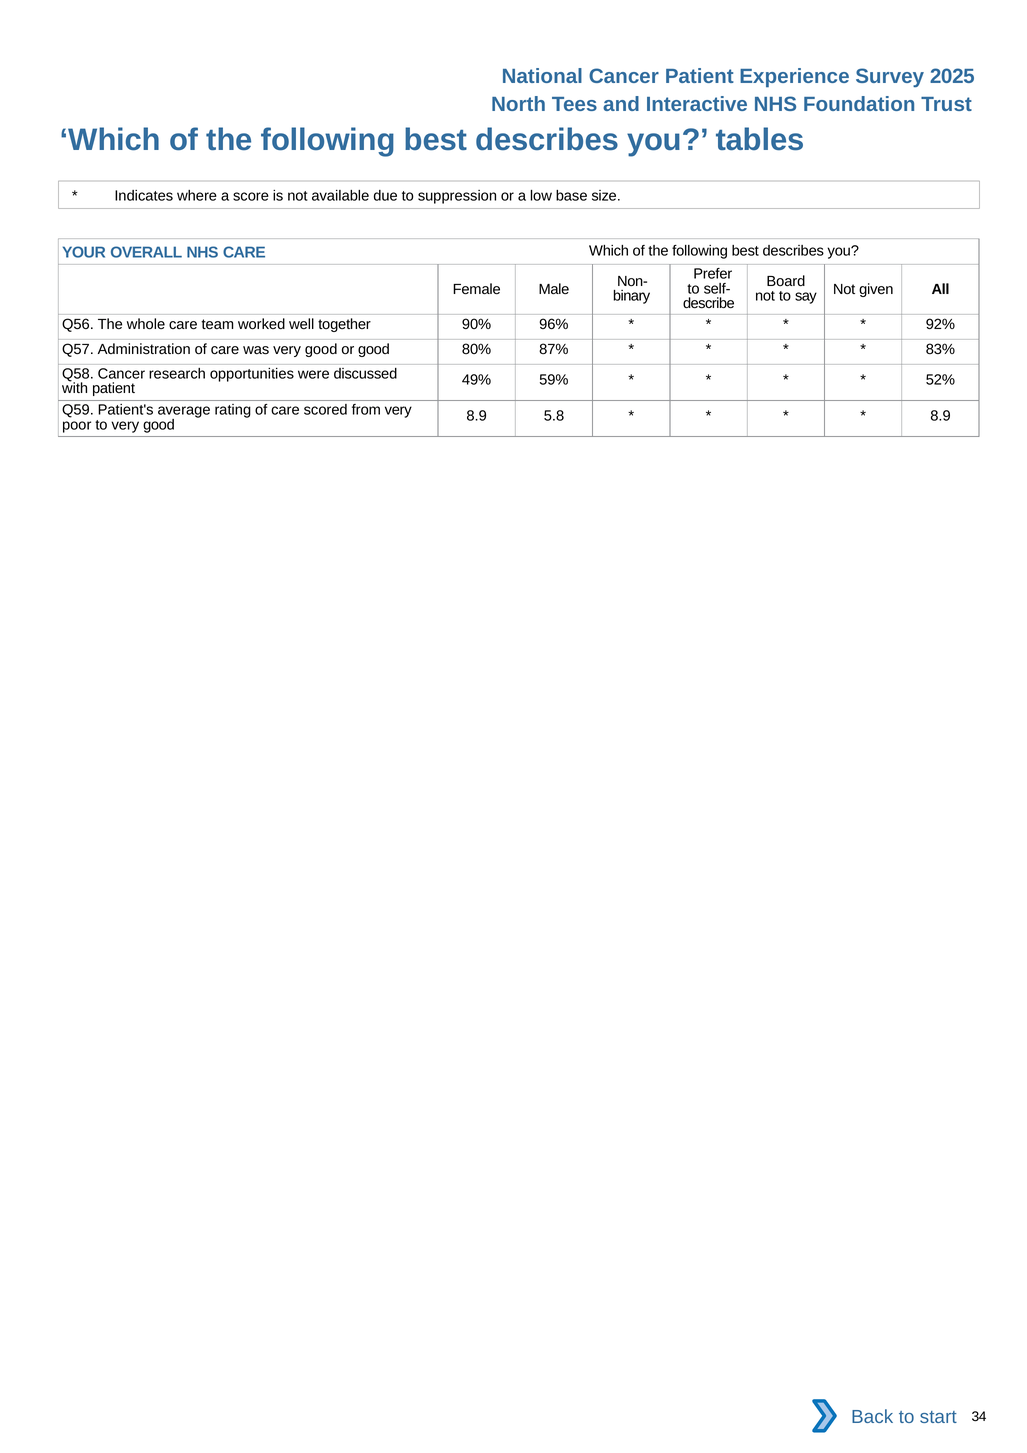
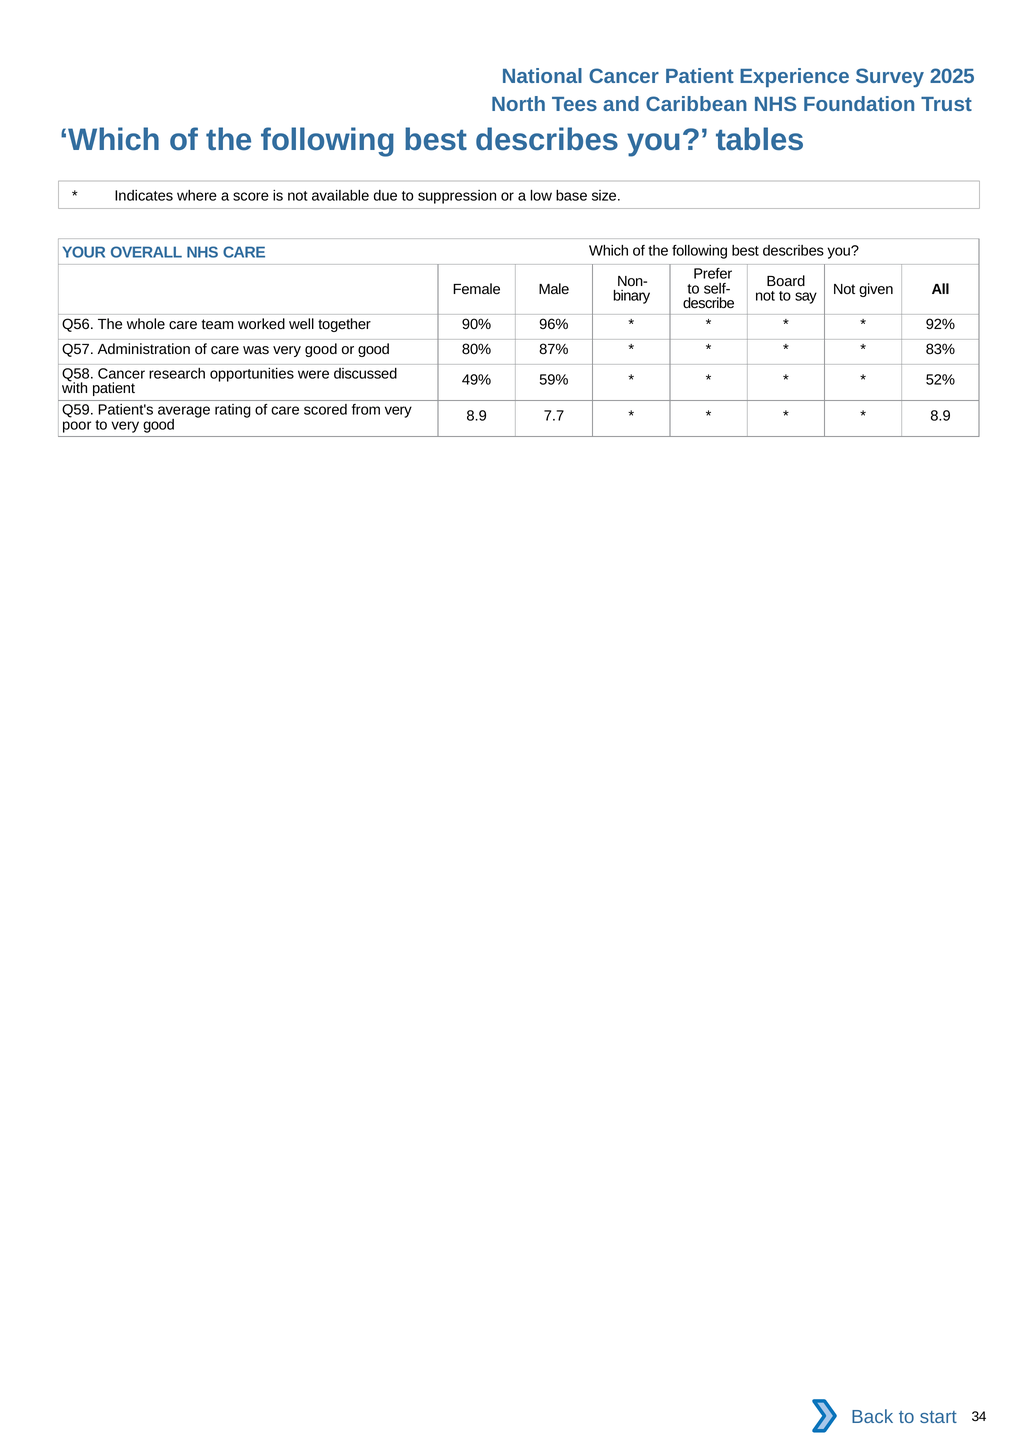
Interactive: Interactive -> Caribbean (697, 105)
5.8: 5.8 -> 7.7 (554, 416)
